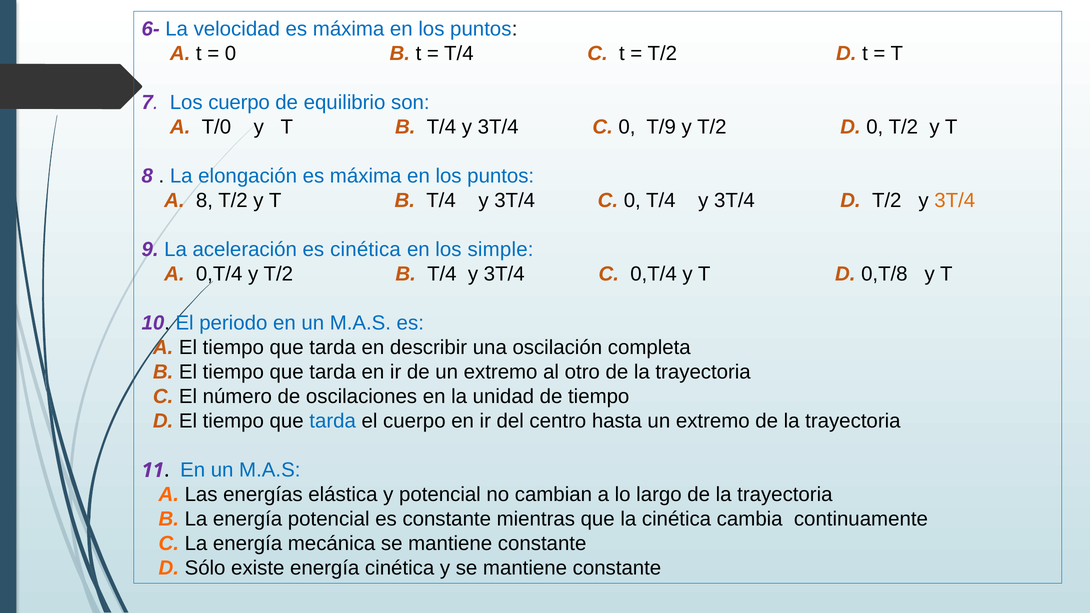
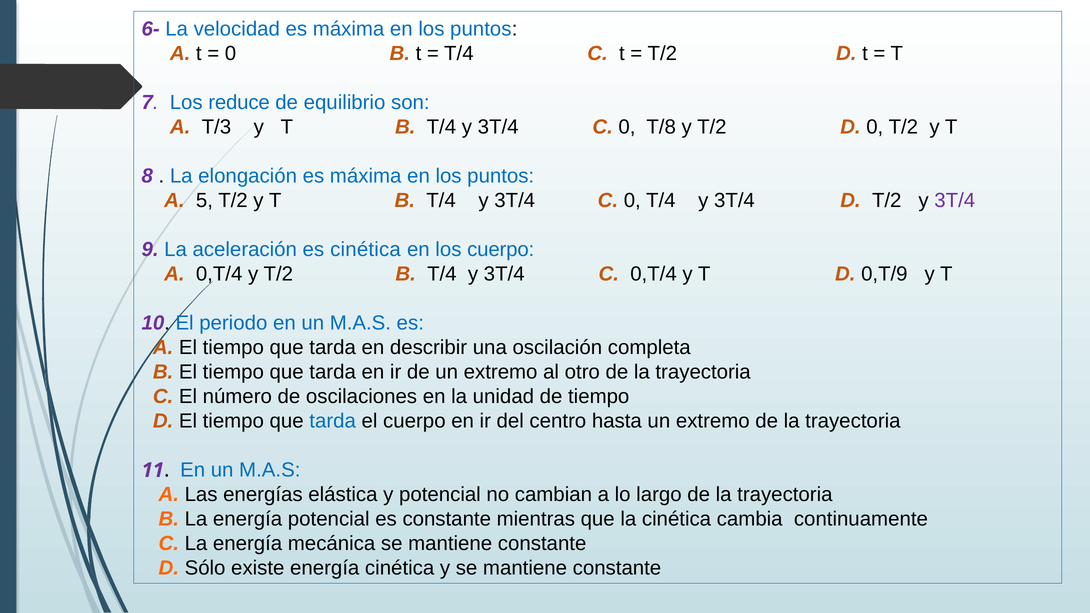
Los cuerpo: cuerpo -> reduce (239, 102)
T/0: T/0 -> T/3 (216, 127)
T/9: T/9 -> T/8 (661, 127)
A 8: 8 -> 5 (204, 200)
3T/4 colour: orange -> purple (955, 200)
los simple: simple -> cuerpo (501, 250)
0,T/8: 0,T/8 -> 0,T/9 (884, 274)
